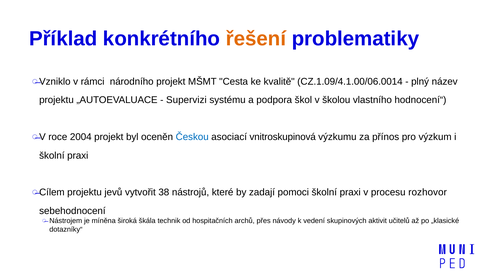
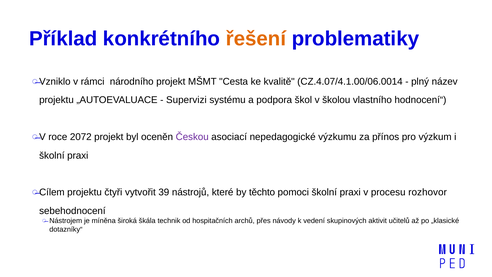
CZ.1.09/4.1.00/06.0014: CZ.1.09/4.1.00/06.0014 -> CZ.4.07/4.1.00/06.0014 (350, 82)
2004: 2004 -> 2072 (81, 137)
Českou colour: blue -> purple (192, 137)
vnitroskupinová: vnitroskupinová -> nepedagogické (283, 137)
jevů: jevů -> čtyři (113, 192)
38: 38 -> 39 (164, 192)
zadají: zadají -> těchto (262, 192)
